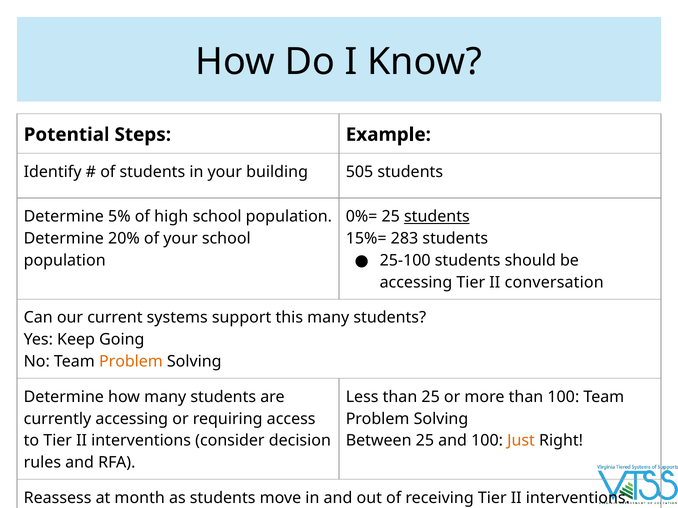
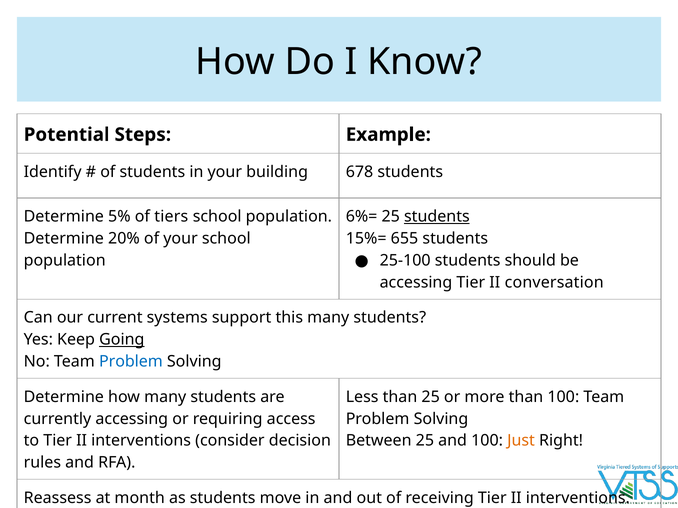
505: 505 -> 678 (359, 172)
high: high -> tiers (171, 217)
0%=: 0%= -> 6%= (362, 217)
283: 283 -> 655 (404, 239)
Going underline: none -> present (122, 340)
Problem colour: orange -> blue (131, 362)
